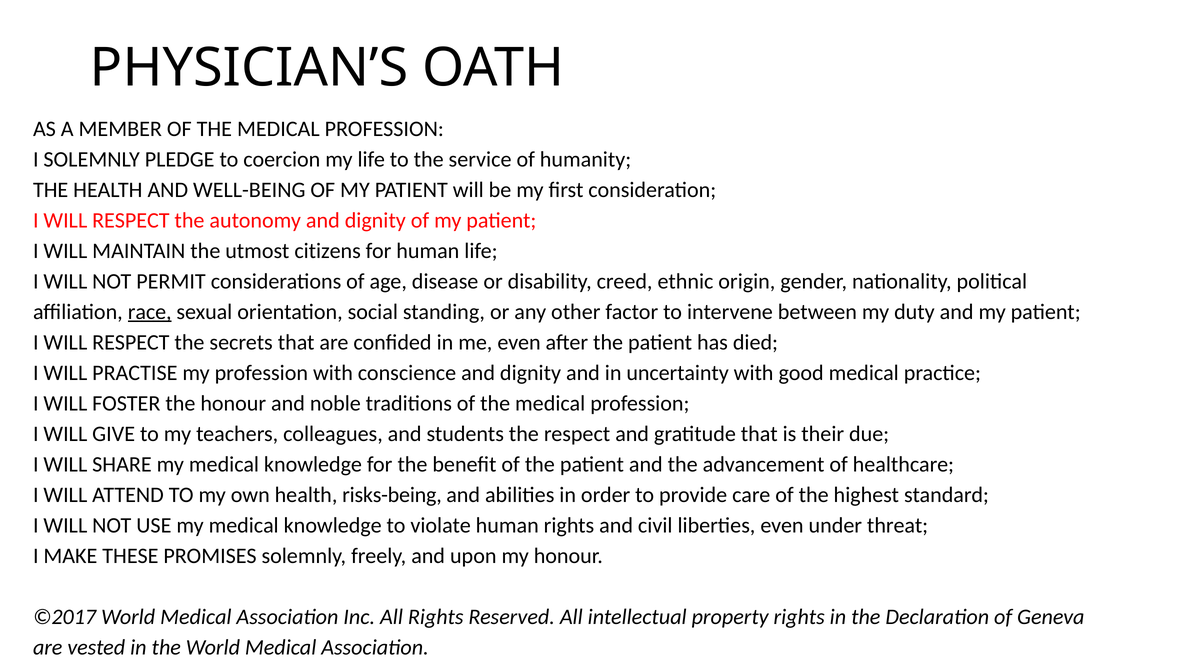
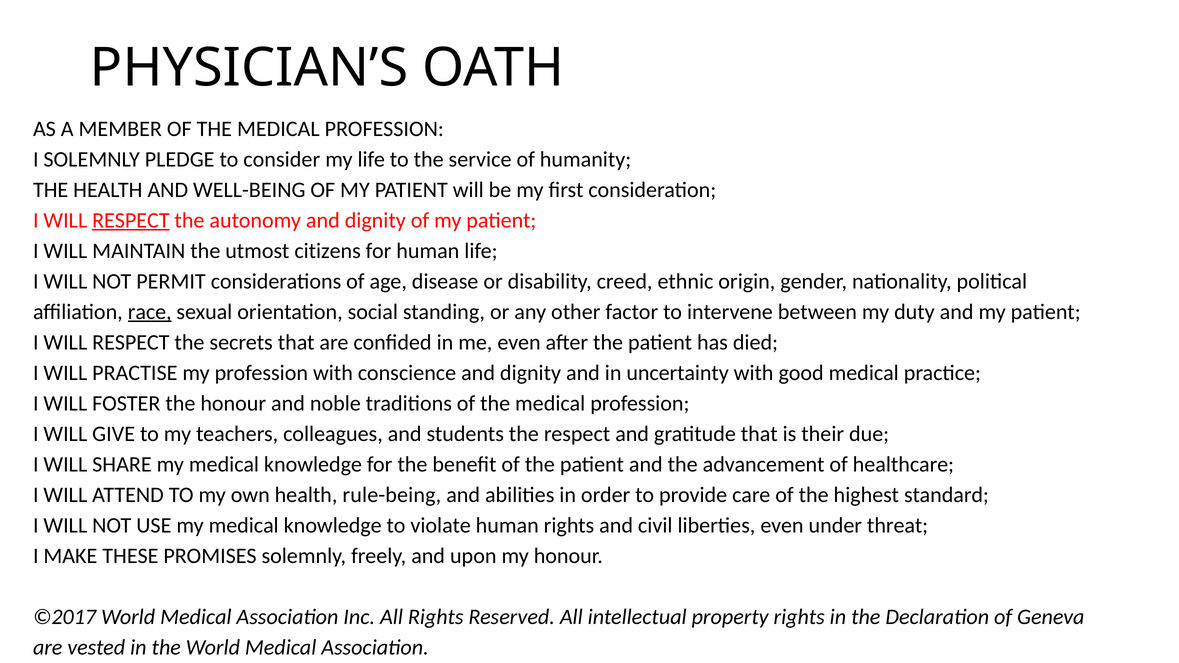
coercion: coercion -> consider (282, 159)
RESPECT underline: none -> present (131, 220)
risks-being: risks-being -> rule-being (392, 495)
